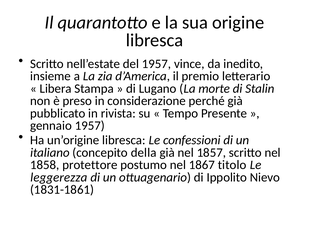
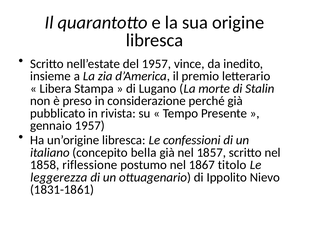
della: della -> bella (144, 152)
protettore: protettore -> riflessione (90, 165)
